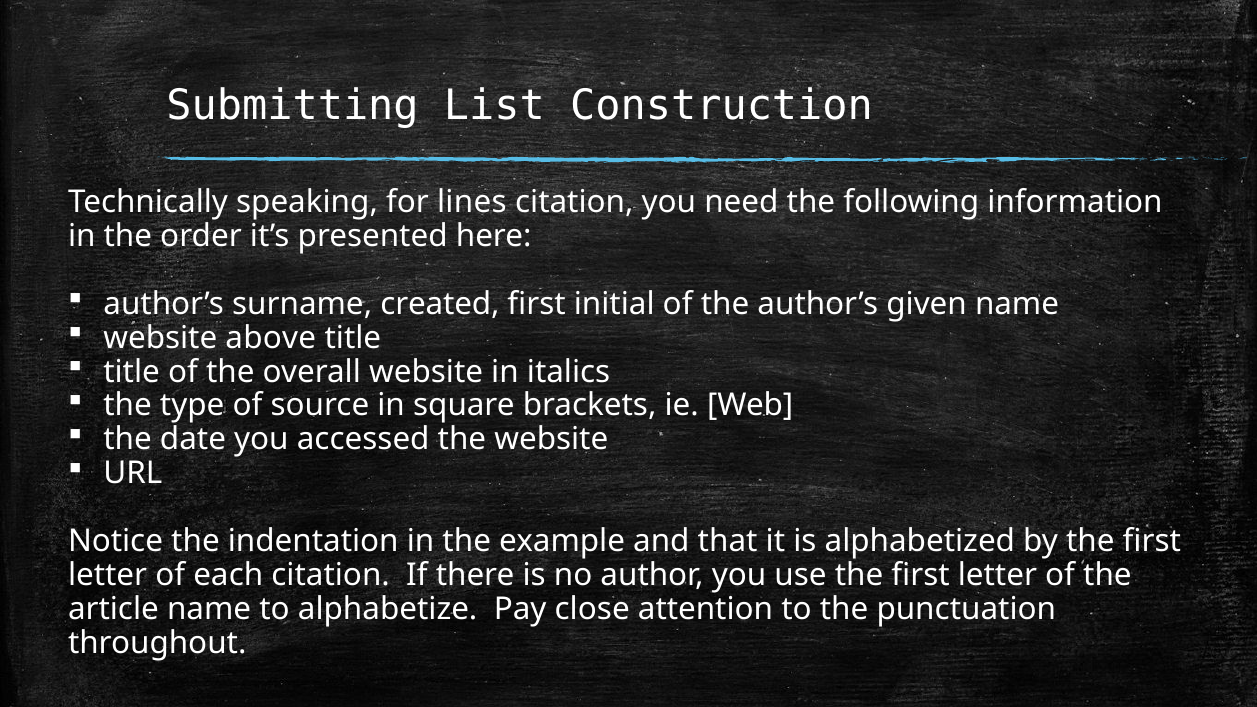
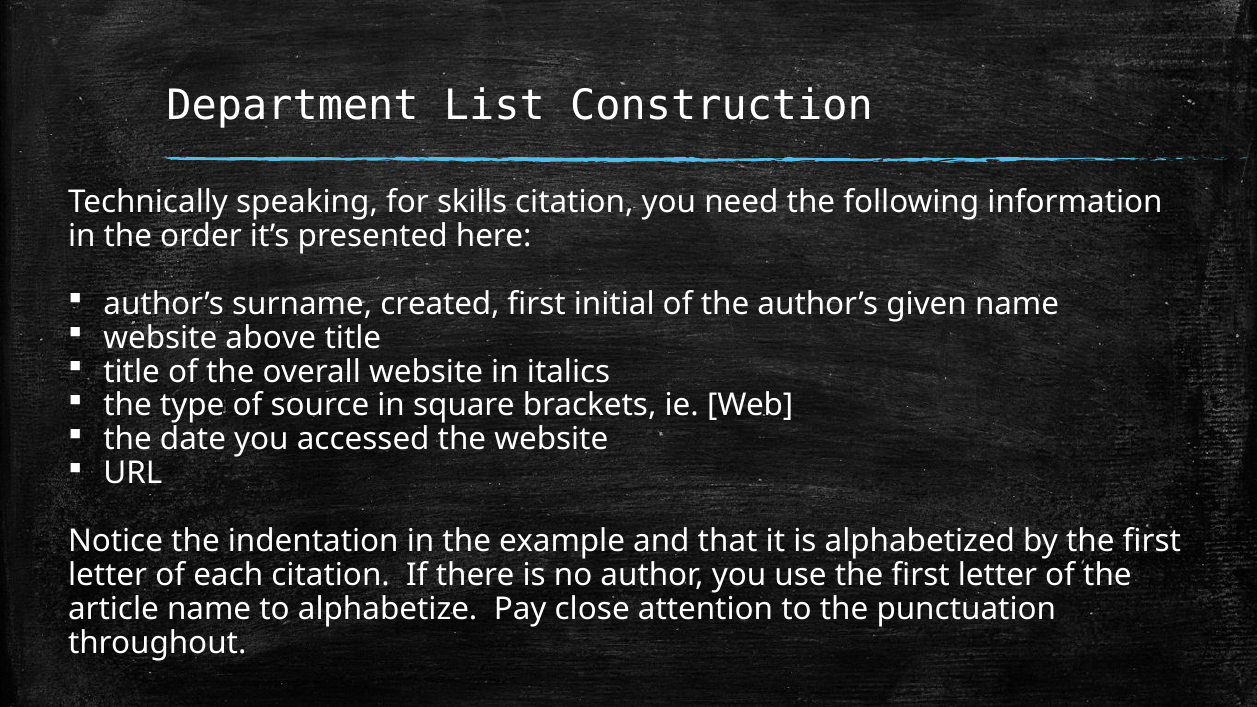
Submitting: Submitting -> Department (293, 106)
lines: lines -> skills (472, 202)
